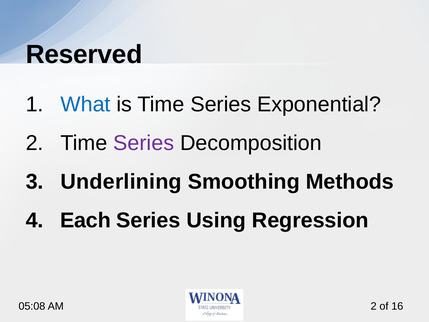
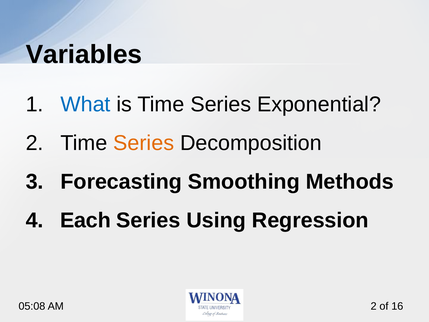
Reserved: Reserved -> Variables (84, 54)
Series colour: purple -> orange (144, 143)
Underlining: Underlining -> Forecasting (121, 182)
